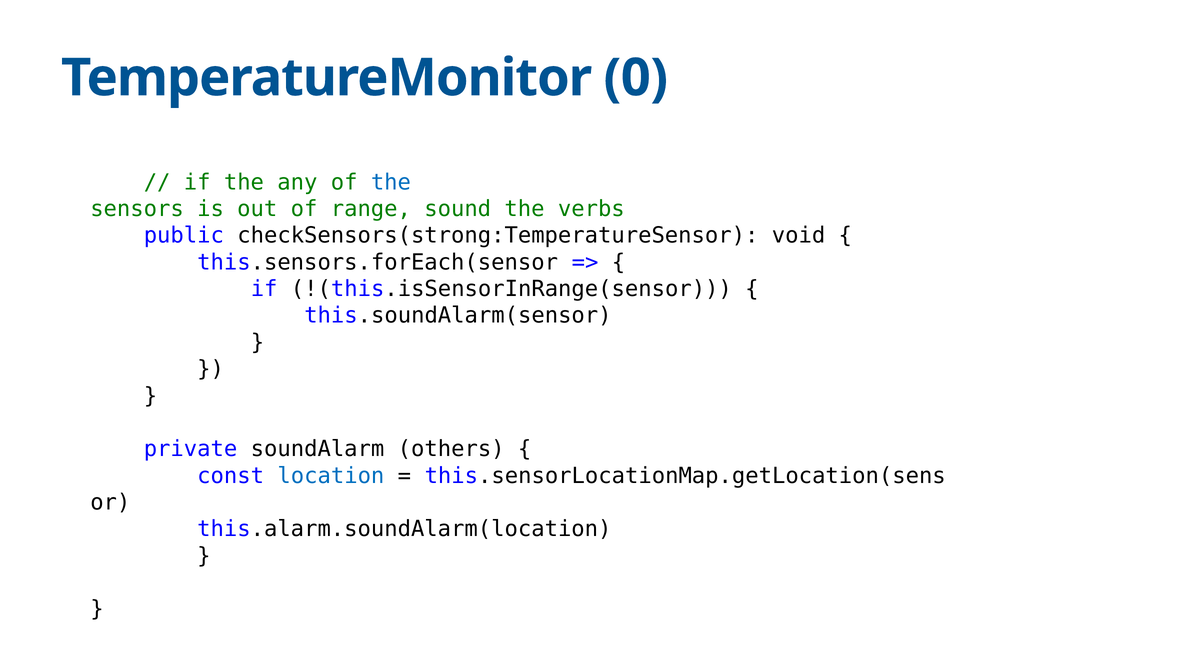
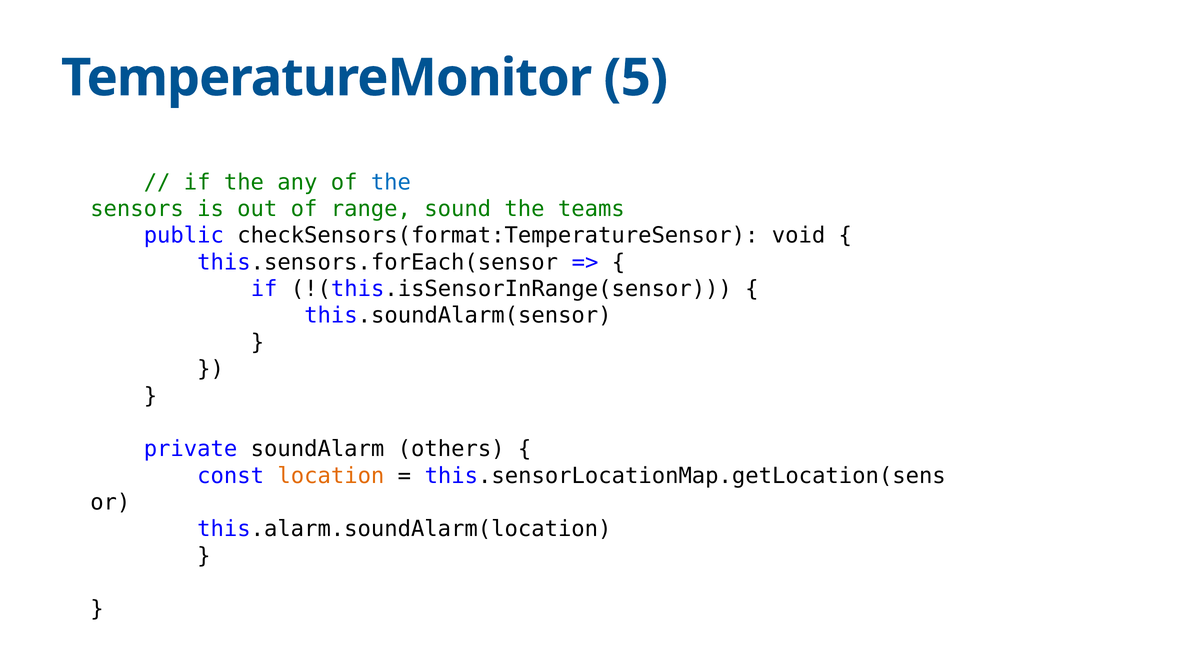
0: 0 -> 5 (636, 78)
verbs: verbs -> teams (591, 209)
checkSensors(strong:TemperatureSensor: checkSensors(strong:TemperatureSensor -> checkSensors(format:TemperatureSensor (498, 235)
location colour: blue -> orange (331, 475)
